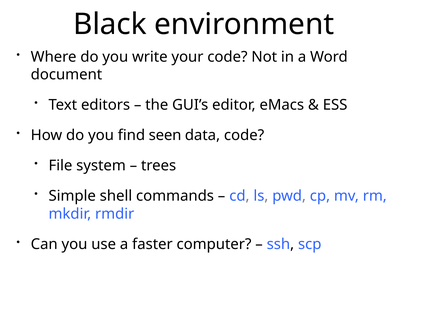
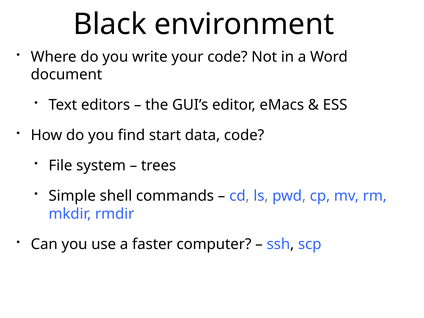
seen: seen -> start (165, 135)
